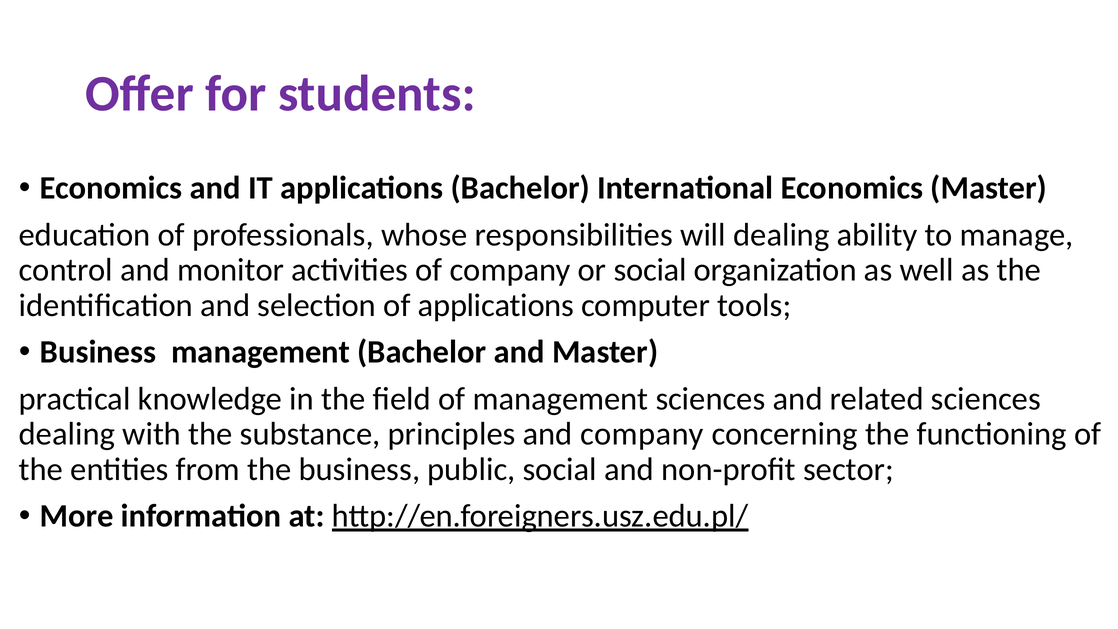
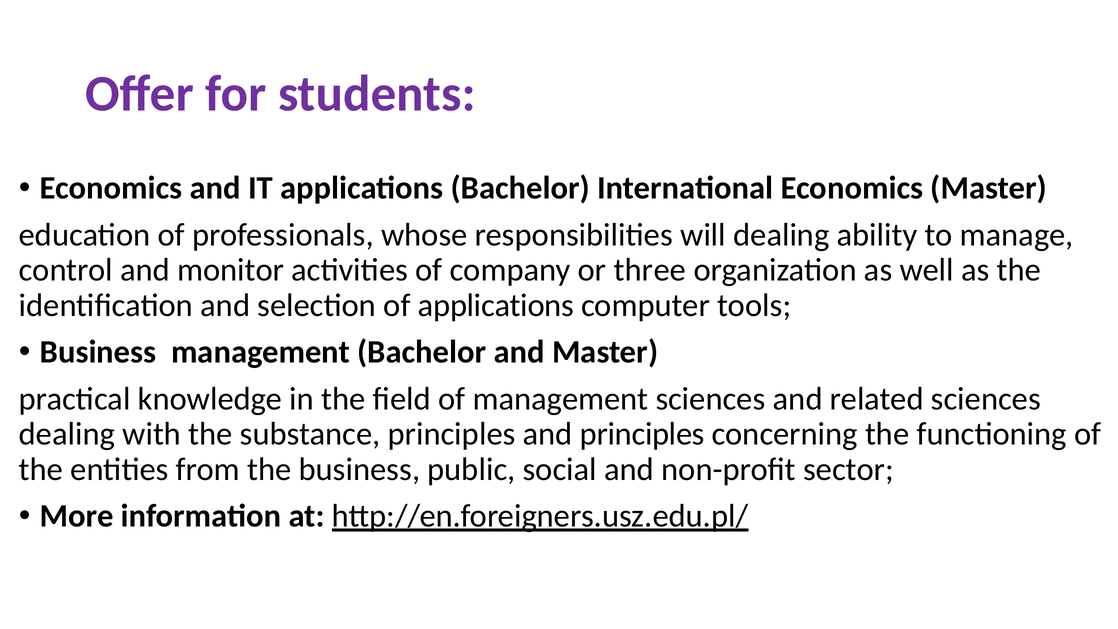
or social: social -> three (650, 270)
and company: company -> principles (642, 434)
